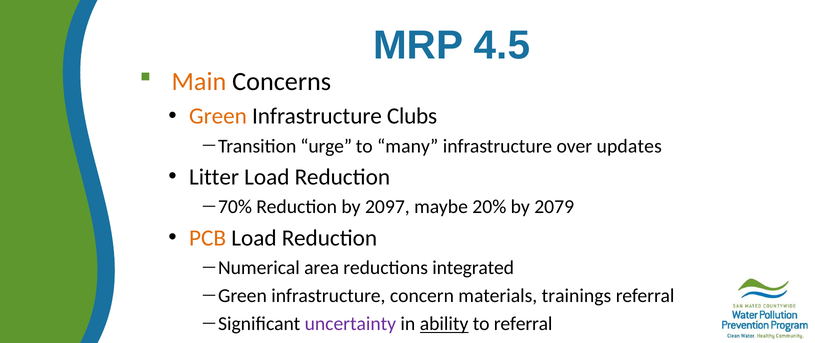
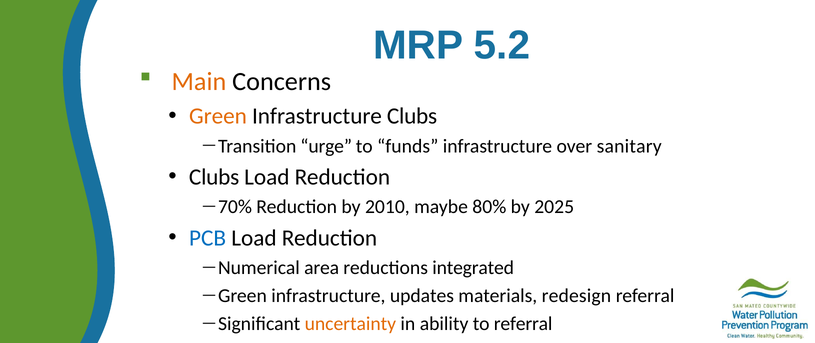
4.5: 4.5 -> 5.2 (502, 45)
many: many -> funds (408, 146)
updates: updates -> sanitary (629, 146)
Litter: Litter -> Clubs (214, 177)
2097: 2097 -> 2010 (387, 207)
20%: 20% -> 80% (489, 207)
2079: 2079 -> 2025 (554, 207)
PCB colour: orange -> blue (208, 238)
concern: concern -> updates (422, 296)
trainings: trainings -> redesign (576, 296)
uncertainty colour: purple -> orange (350, 324)
ability underline: present -> none (444, 324)
